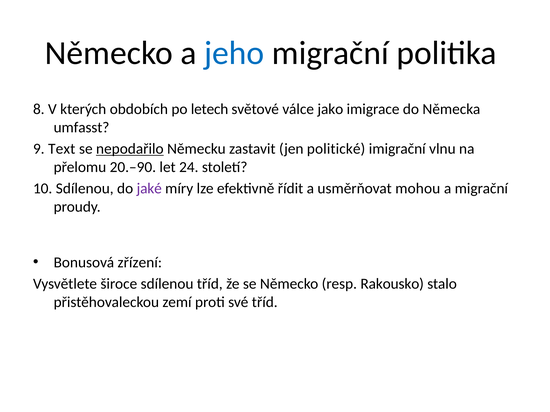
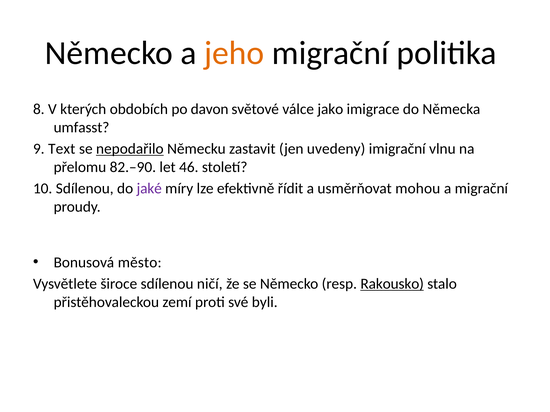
jeho colour: blue -> orange (234, 53)
letech: letech -> davon (210, 109)
politické: politické -> uvedeny (336, 149)
20.–90: 20.–90 -> 82.–90 (133, 167)
24: 24 -> 46 (189, 167)
zřízení: zřízení -> město (140, 263)
sdílenou tříd: tříd -> ničí (210, 284)
Rakousko underline: none -> present (392, 284)
své tříd: tříd -> byli (265, 302)
